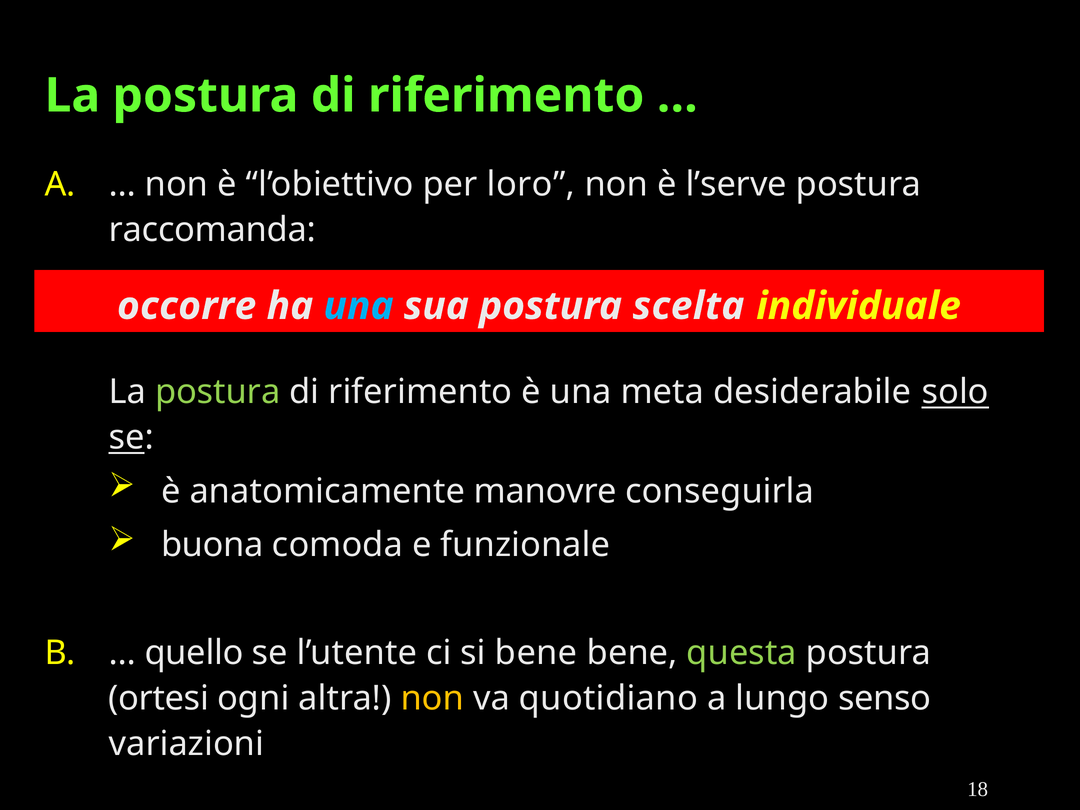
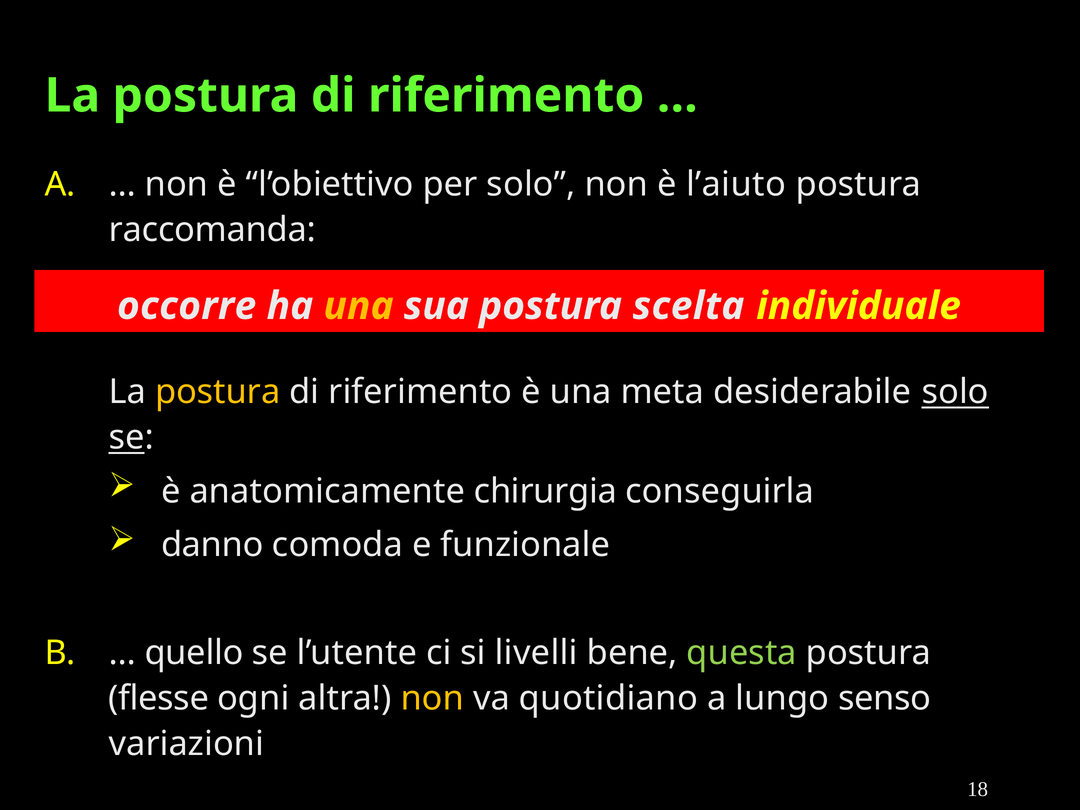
per loro: loro -> solo (531, 185)
l’serve: l’serve -> l’aiuto (736, 185)
una colour: light blue -> yellow (358, 306)
postura colour: light green -> yellow (218, 392)
manovre: manovre -> chirurgia (545, 491)
buona: buona -> danno (212, 545)
si bene: bene -> livelli (536, 653)
ortesi: ortesi -> flesse (159, 698)
